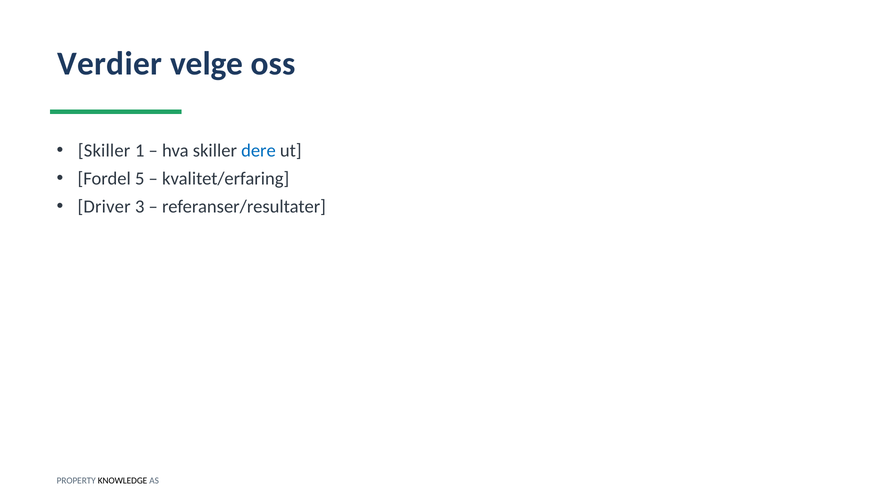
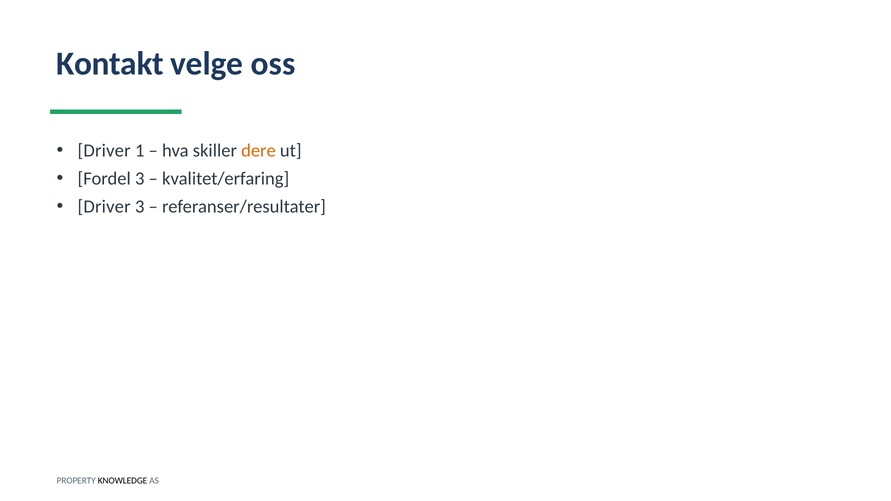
Verdier: Verdier -> Kontakt (110, 64)
Skiller: Skiller -> Driver (104, 151)
dere colour: blue -> orange (258, 151)
Fordel 5: 5 -> 3 (140, 179)
